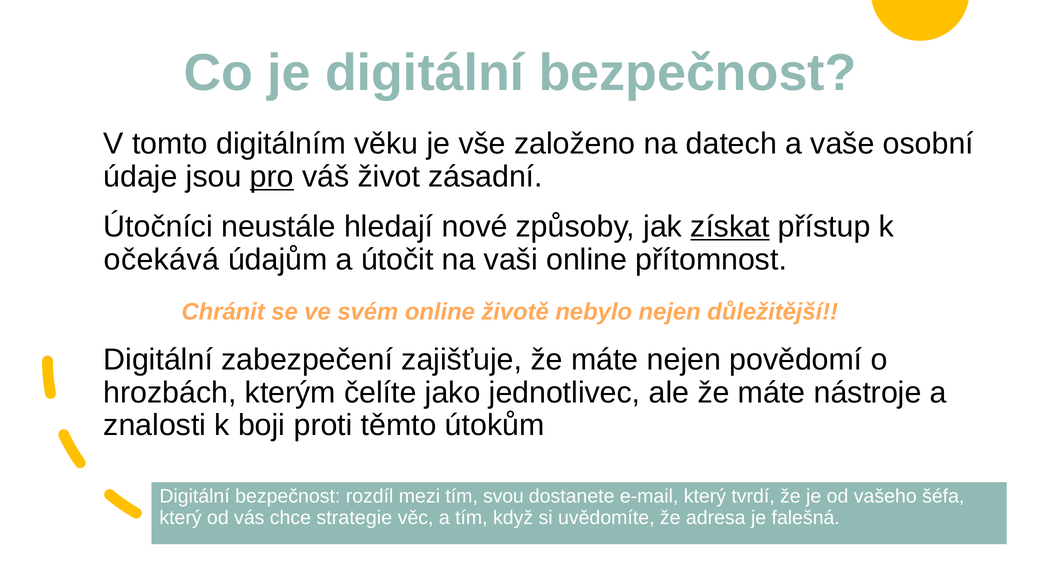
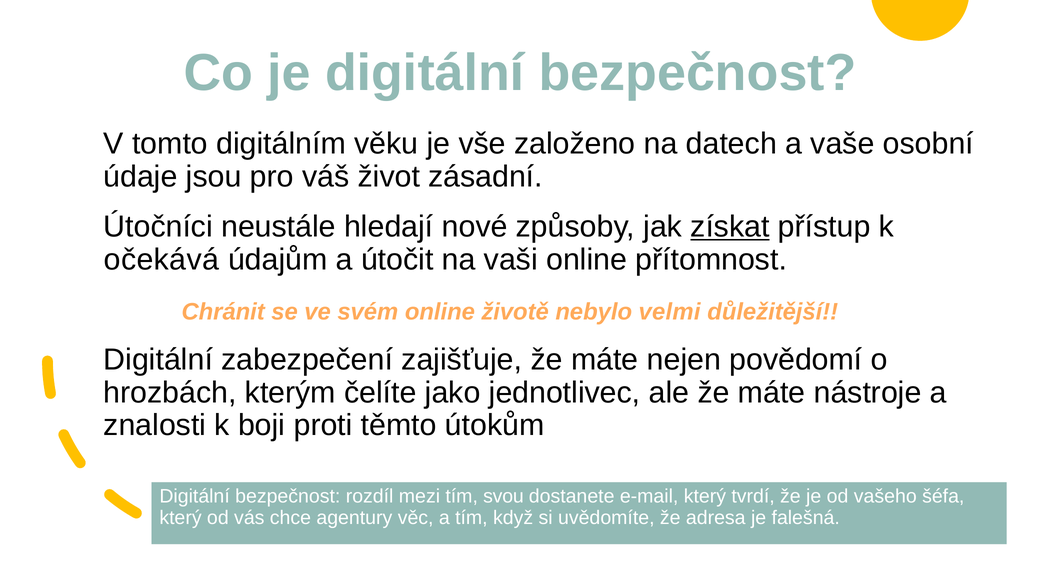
pro underline: present -> none (272, 176)
nebylo nejen: nejen -> velmi (670, 312)
strategie: strategie -> agentury (354, 517)
